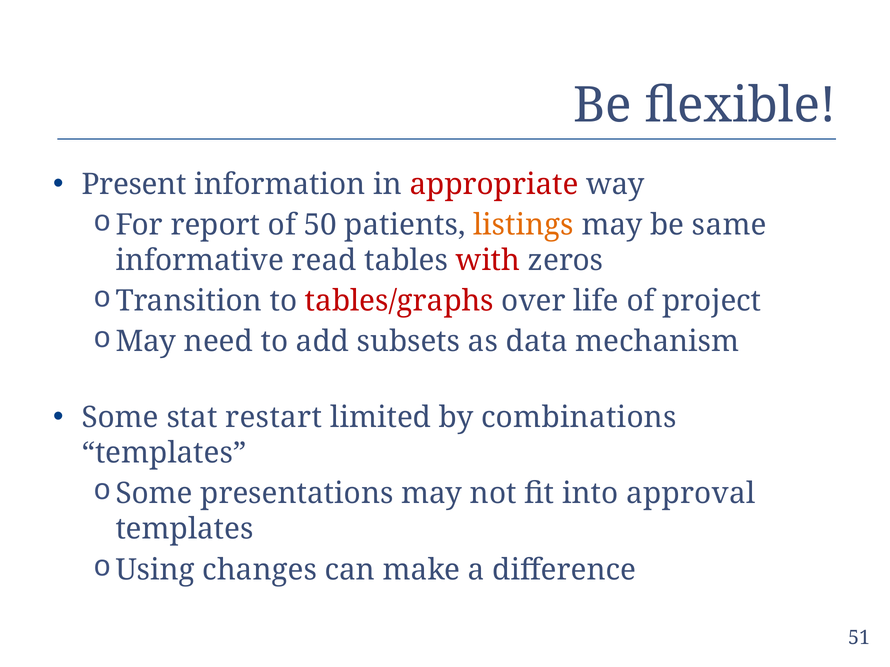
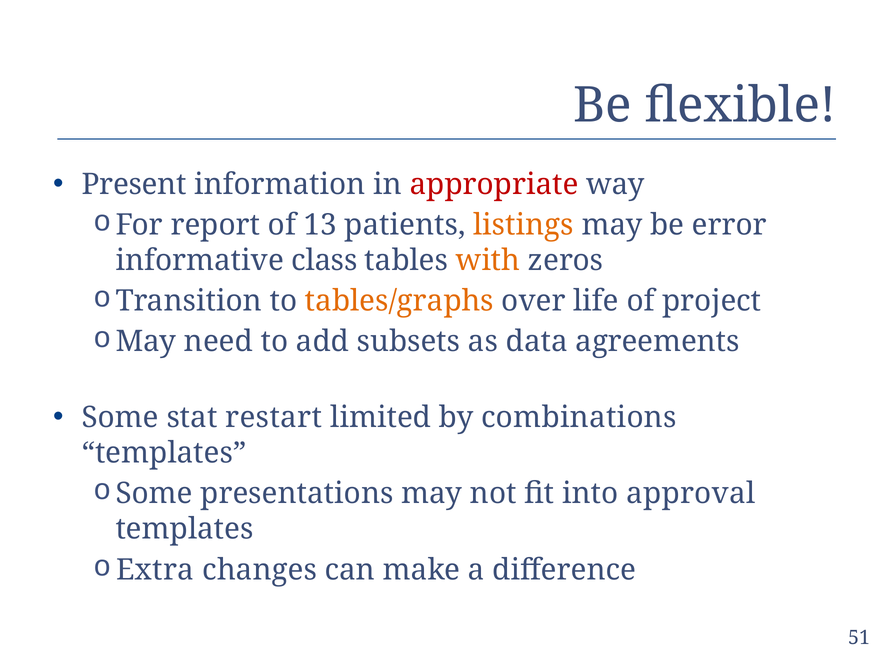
50: 50 -> 13 (320, 225)
same: same -> error (729, 225)
read: read -> class (324, 261)
with colour: red -> orange (488, 261)
tables/graphs colour: red -> orange (399, 301)
mechanism: mechanism -> agreements (657, 342)
Using: Using -> Extra (155, 570)
